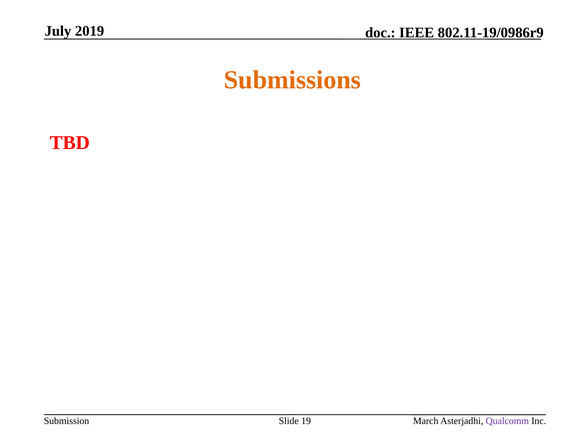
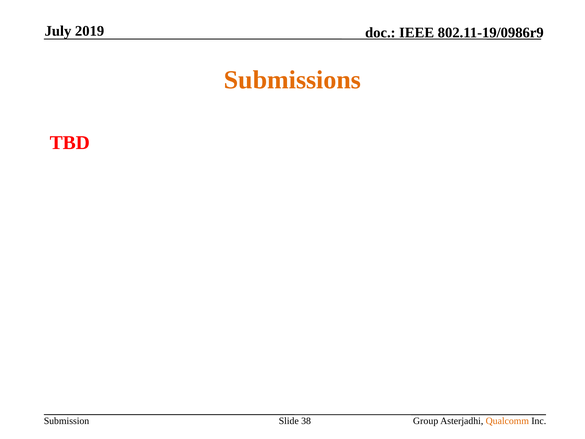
19: 19 -> 38 (306, 421)
March: March -> Group (426, 421)
Qualcomm colour: purple -> orange (507, 421)
